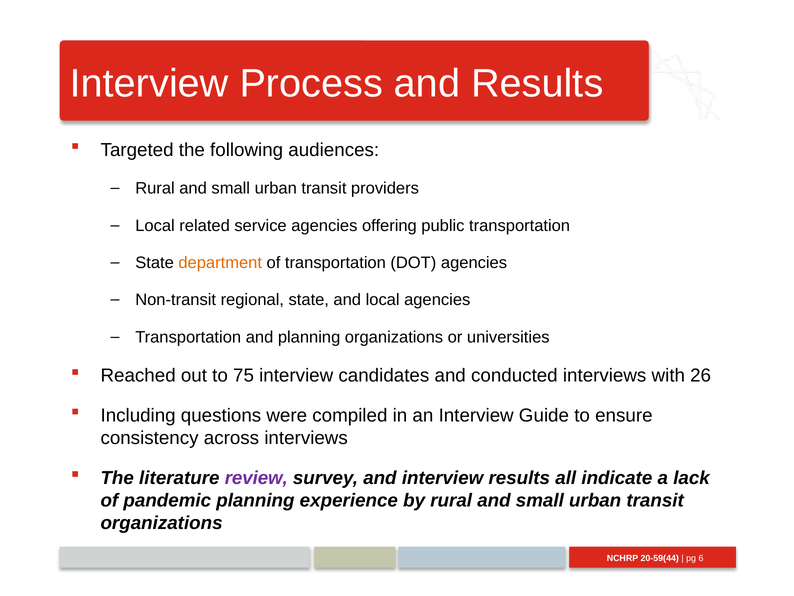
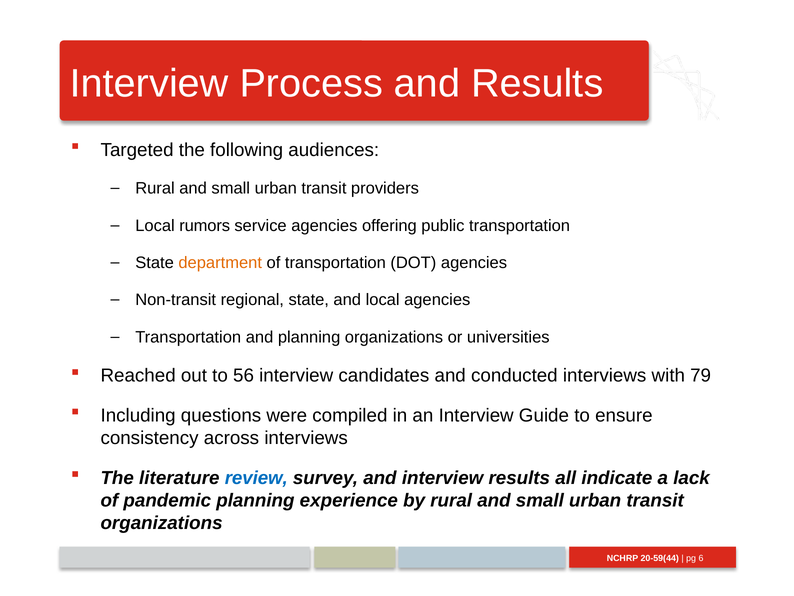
related: related -> rumors (205, 225)
75: 75 -> 56 (244, 375)
26: 26 -> 79 (701, 375)
review colour: purple -> blue (256, 478)
